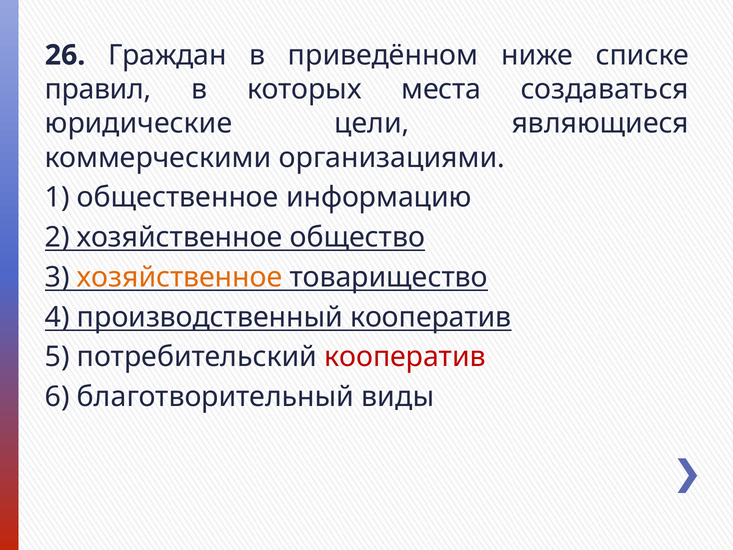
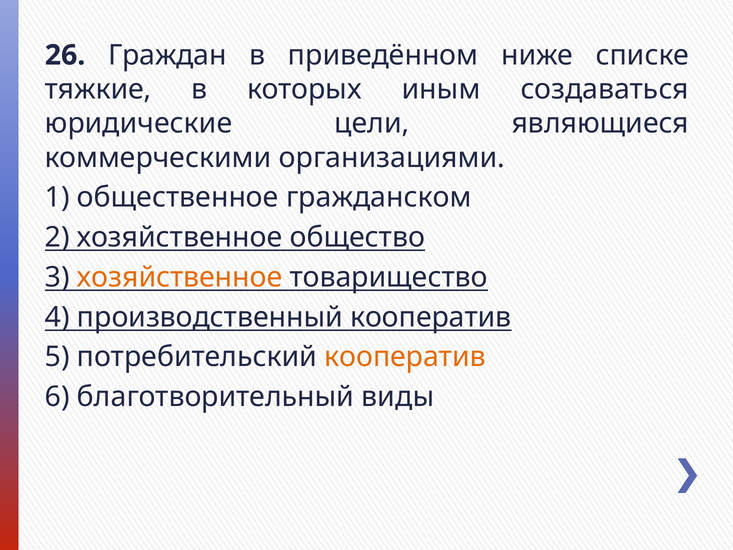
правил: правил -> тяжкие (98, 89)
места: места -> иным (441, 89)
информацию: информацию -> гражданском (379, 197)
кооператив colour: red -> orange (405, 357)
